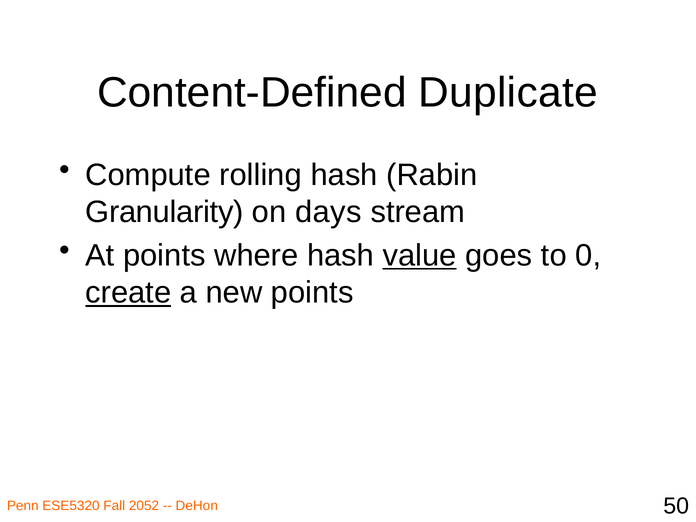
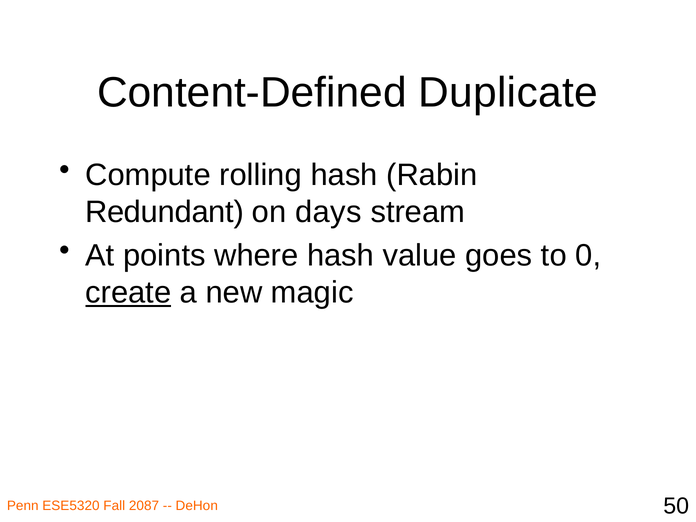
Granularity: Granularity -> Redundant (164, 212)
value underline: present -> none (420, 255)
new points: points -> magic (312, 293)
2052: 2052 -> 2087 (144, 506)
